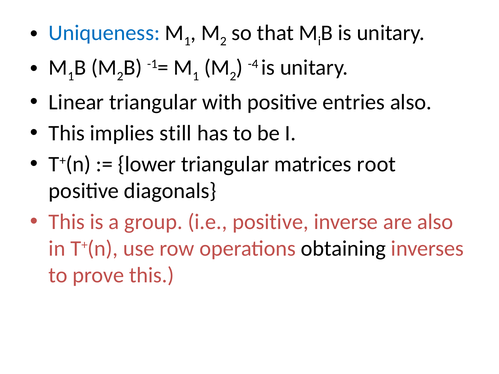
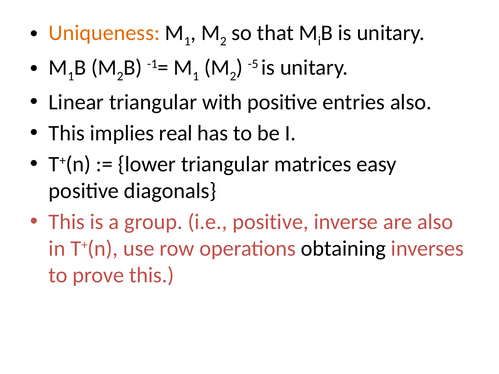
Uniqueness colour: blue -> orange (104, 33)
-4: -4 -> -5 (253, 64)
still: still -> real (176, 133)
root: root -> easy (377, 164)
